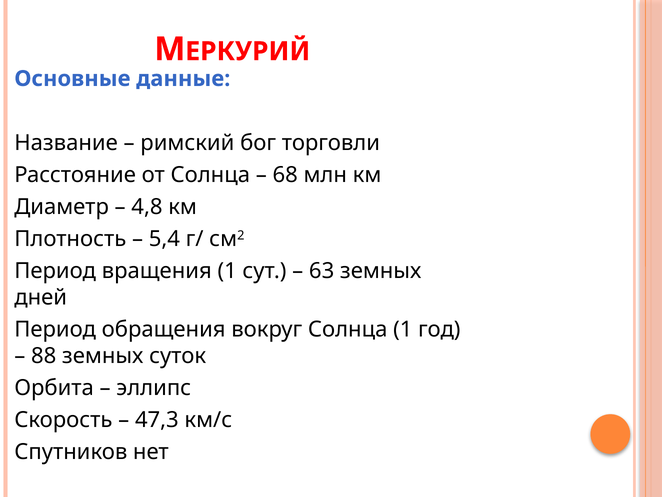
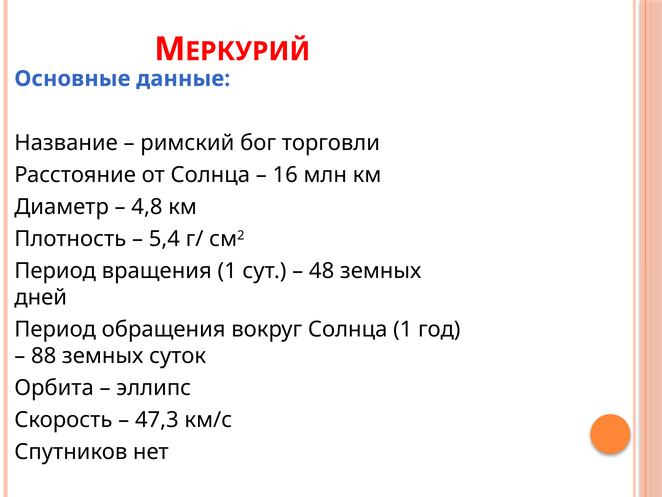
68: 68 -> 16 (285, 175)
63: 63 -> 48 (322, 271)
